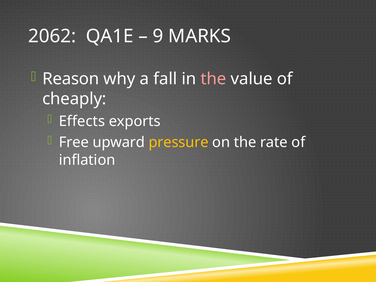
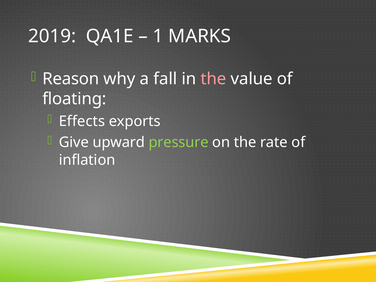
2062: 2062 -> 2019 (52, 36)
9: 9 -> 1 (158, 36)
cheaply: cheaply -> floating (74, 99)
Free: Free -> Give (74, 142)
pressure colour: yellow -> light green (179, 142)
